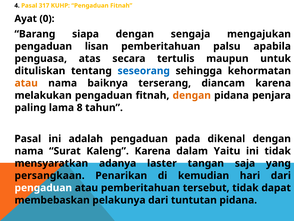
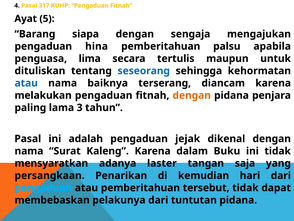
0: 0 -> 5 (47, 19)
lisan: lisan -> hina (97, 46)
atas: atas -> lima (90, 58)
atau colour: orange -> blue (26, 83)
8: 8 -> 3 (80, 107)
pada: pada -> jejak (188, 138)
Yaitu: Yaitu -> Buku (227, 151)
pengaduan colour: white -> light blue (43, 187)
